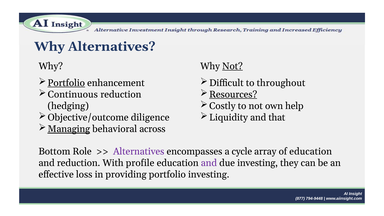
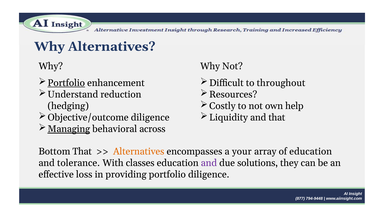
Not underline: present -> none (232, 66)
Continuous: Continuous -> Understand (73, 94)
Resources underline: present -> none (233, 94)
Bottom Role: Role -> That (82, 152)
Alternatives colour: purple -> orange (139, 152)
cycle: cycle -> your (242, 152)
and reduction: reduction -> tolerance (78, 163)
profile: profile -> classes (140, 163)
due investing: investing -> solutions (258, 163)
portfolio investing: investing -> diligence (209, 175)
